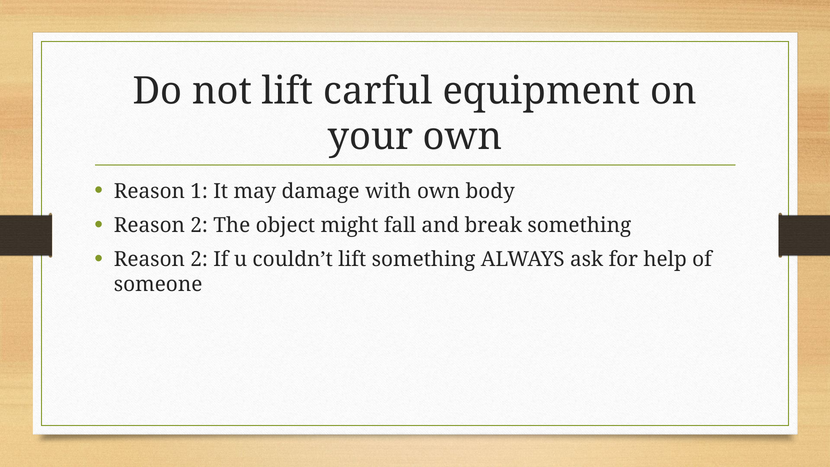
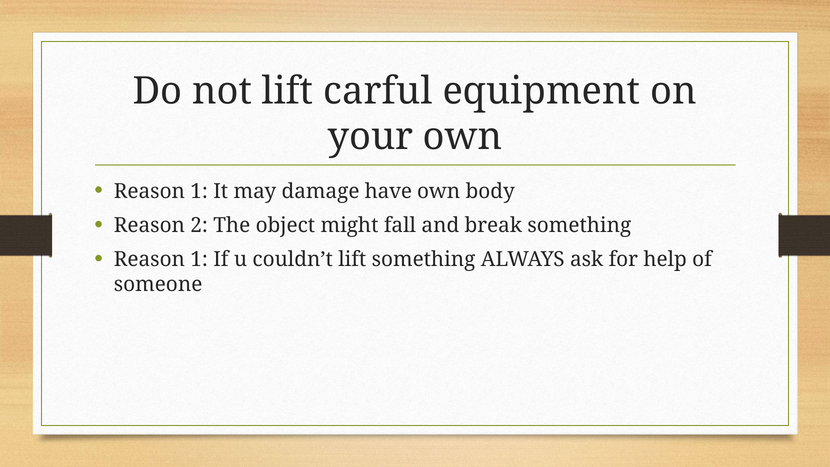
with: with -> have (388, 191)
2: 2 -> 1 (199, 260)
